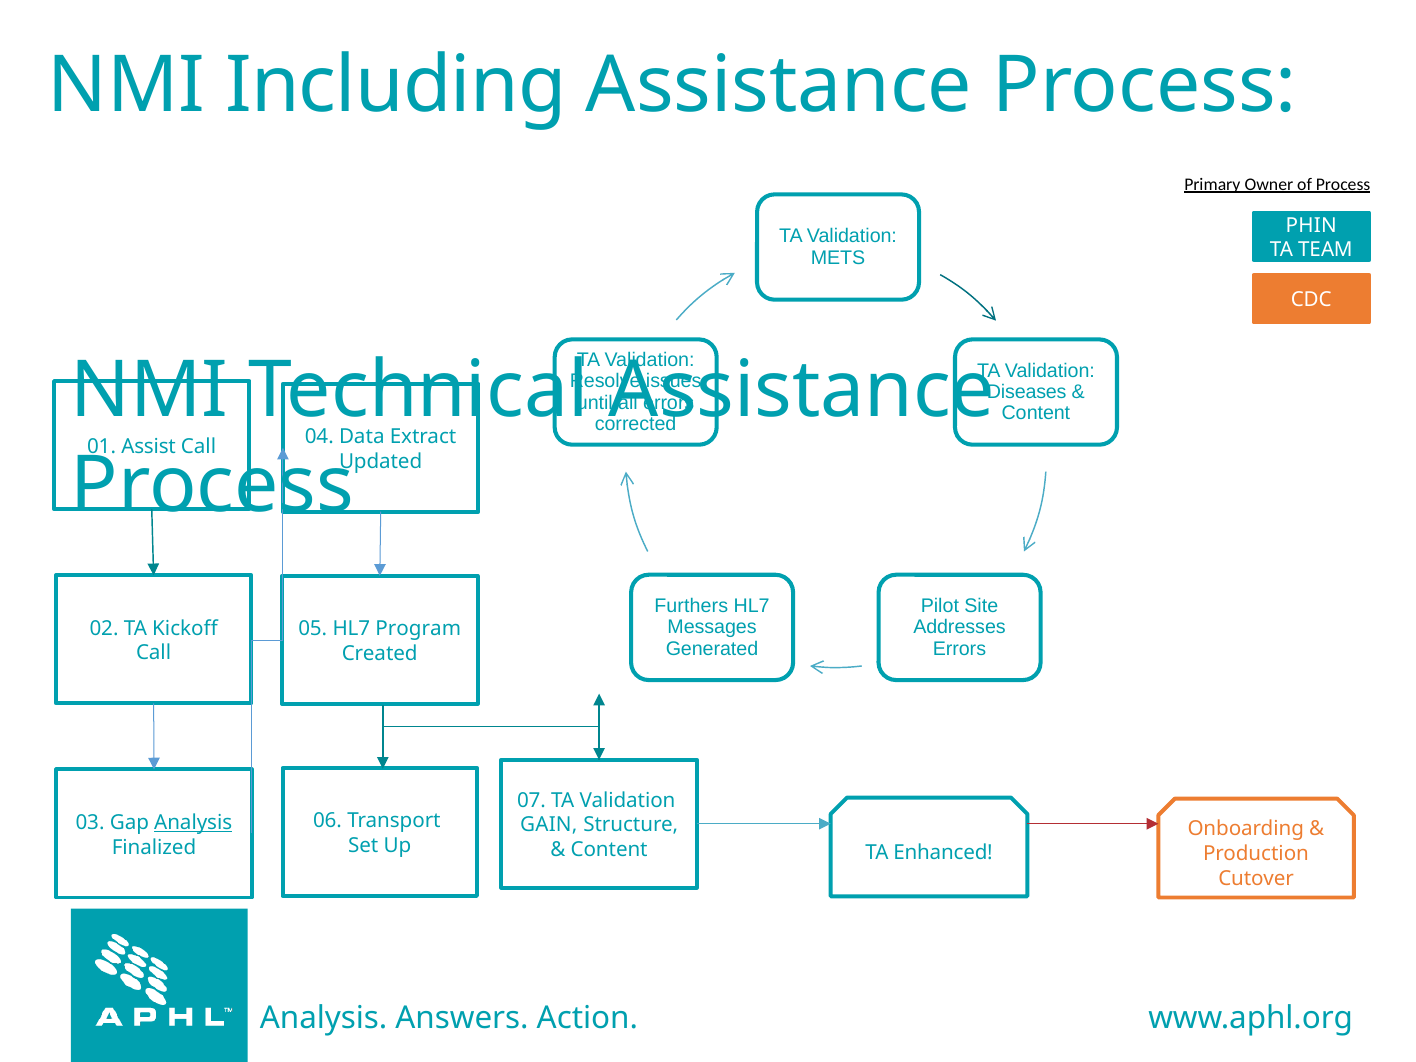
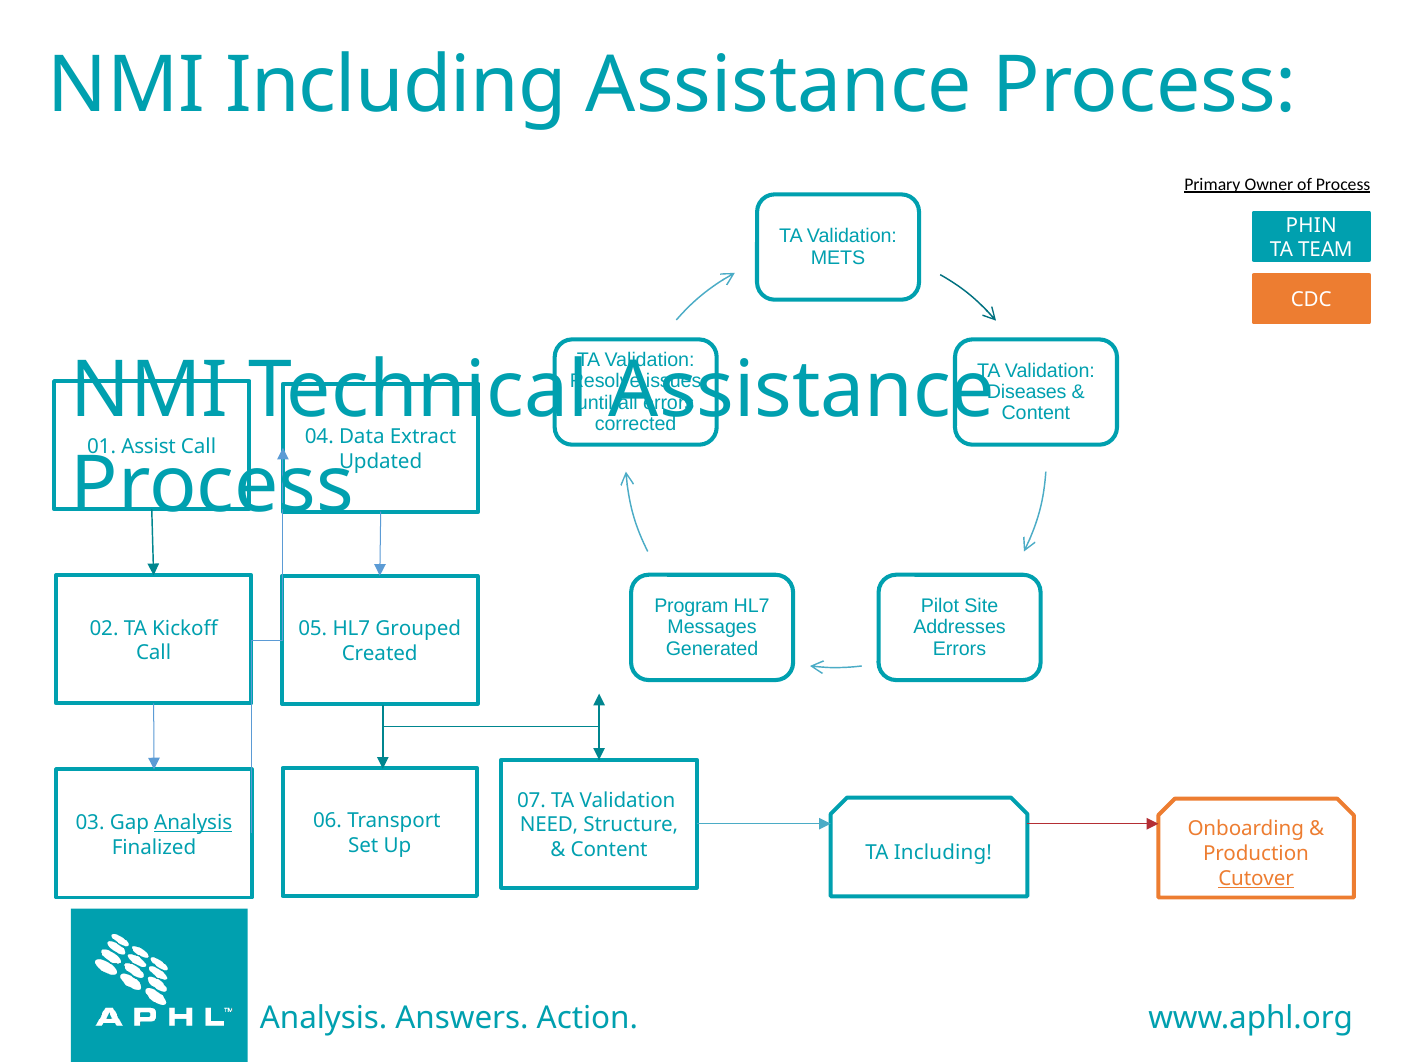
Furthers: Furthers -> Program (691, 606)
Program: Program -> Grouped (418, 629)
GAIN: GAIN -> NEED (549, 825)
TA Enhanced: Enhanced -> Including (943, 852)
Cutover underline: none -> present (1256, 878)
